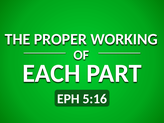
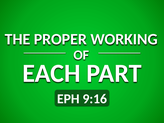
5:16: 5:16 -> 9:16 (95, 99)
